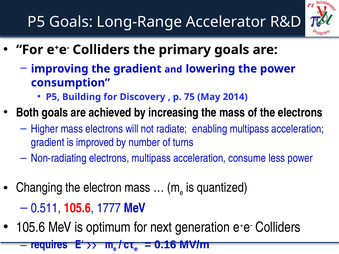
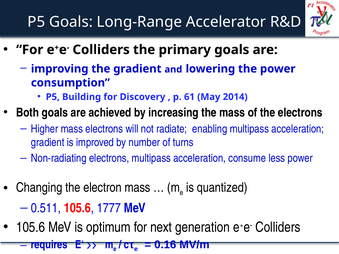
75: 75 -> 61 (189, 97)
